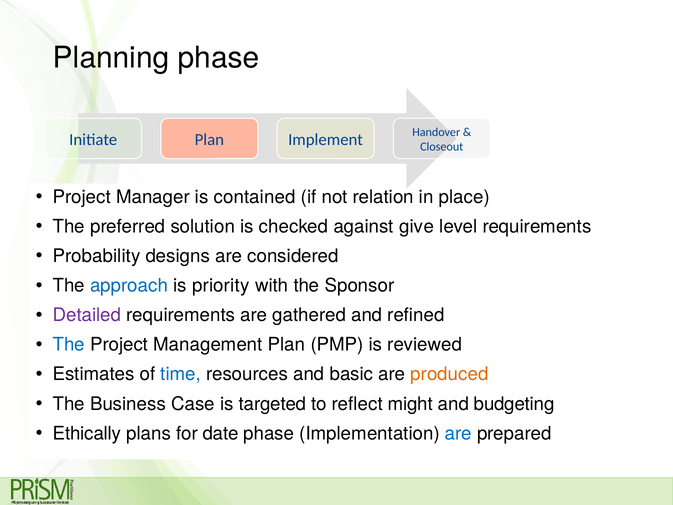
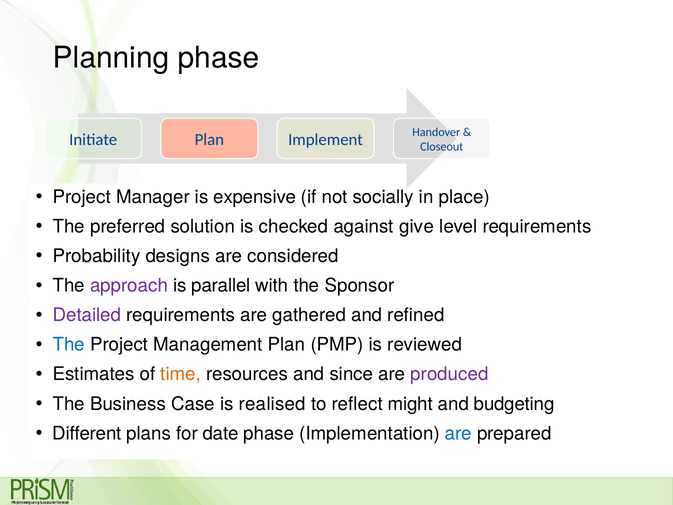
contained: contained -> expensive (255, 197)
relation: relation -> socially (383, 197)
approach colour: blue -> purple (129, 285)
priority: priority -> parallel (221, 285)
time colour: blue -> orange (181, 374)
basic: basic -> since (351, 374)
produced colour: orange -> purple (449, 374)
targeted: targeted -> realised (272, 404)
Ethically: Ethically -> Different (87, 433)
